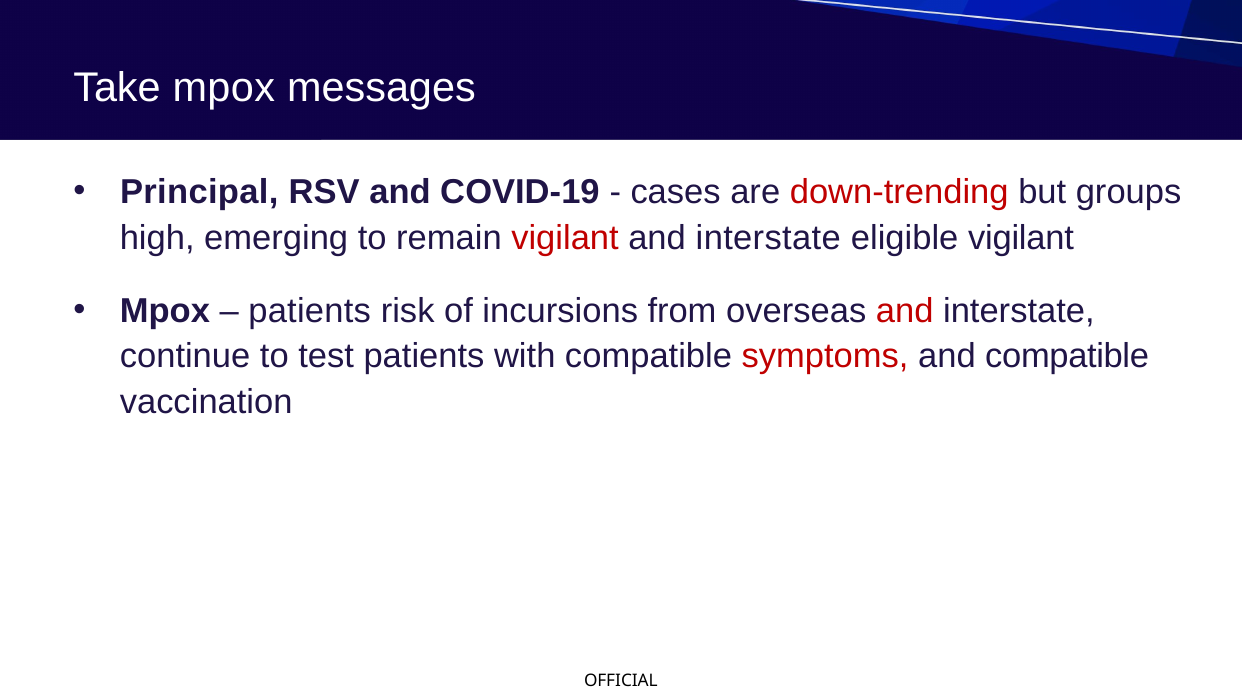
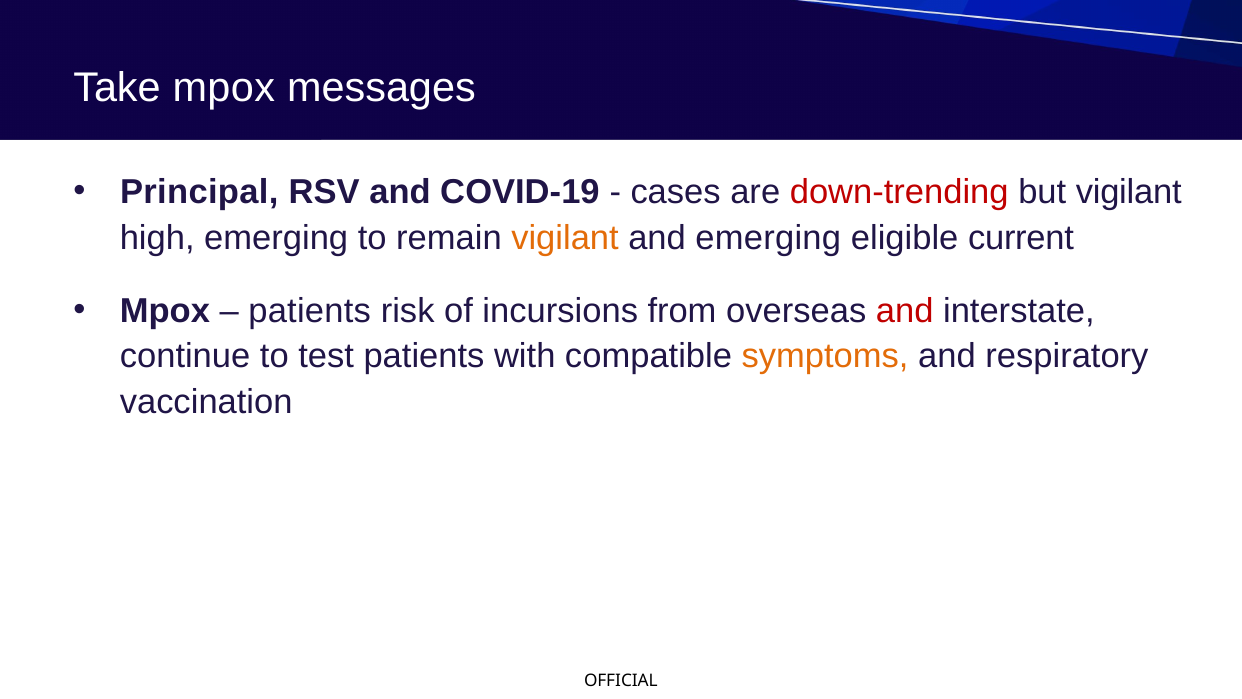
but groups: groups -> vigilant (1129, 192)
vigilant colour: red -> orange (565, 238)
interstate: interstate -> emerging (768, 238)
eligible vigilant: vigilant -> current (1021, 238)
symptoms colour: red -> orange (825, 356)
and compatible: compatible -> respiratory (1067, 356)
